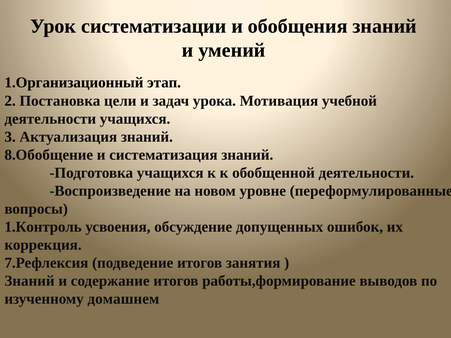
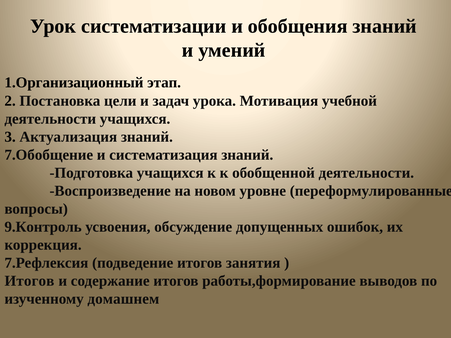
8.Обобщение: 8.Обобщение -> 7.Обобщение (49, 155)
1.Контроль: 1.Контроль -> 9.Контроль (43, 227)
Знаний: Знаний -> Итогов (29, 281)
